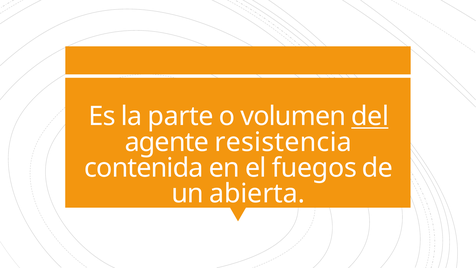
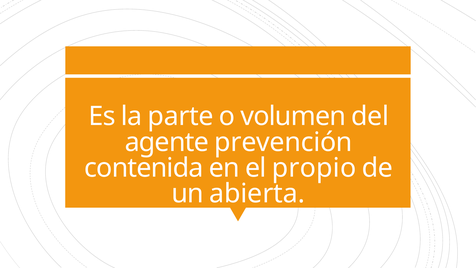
del underline: present -> none (370, 116)
resistencia: resistencia -> prevención (283, 142)
fuegos: fuegos -> propio (314, 168)
